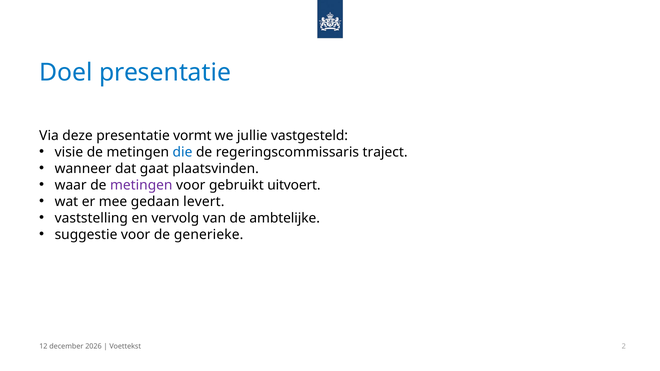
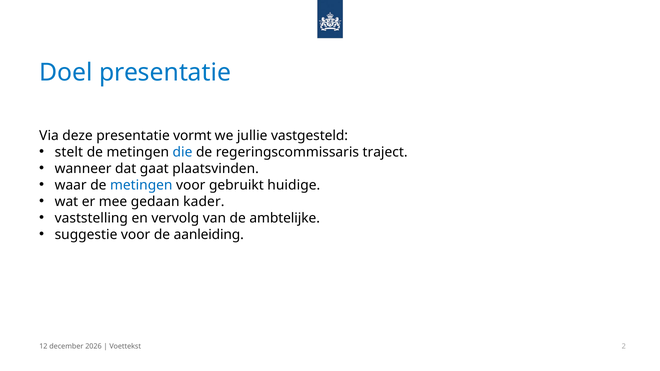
visie: visie -> stelt (69, 152)
metingen colour: purple -> blue (141, 185)
uitvoert: uitvoert -> huidige (294, 185)
levert: levert -> kader (204, 202)
generieke: generieke -> aanleiding (209, 235)
